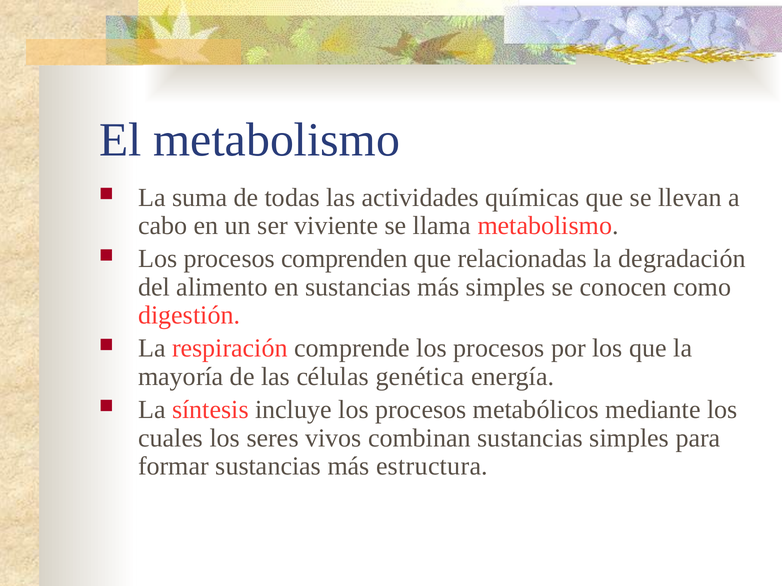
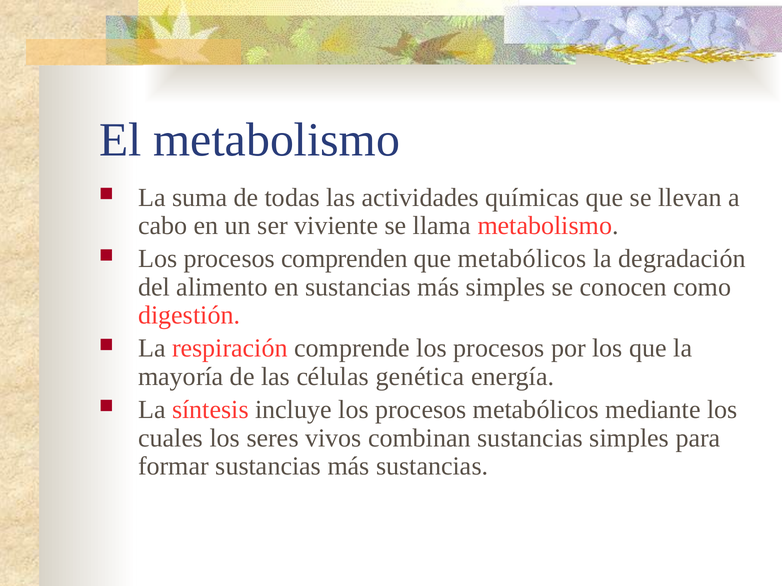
que relacionadas: relacionadas -> metabólicos (522, 259)
más estructura: estructura -> sustancias (432, 466)
